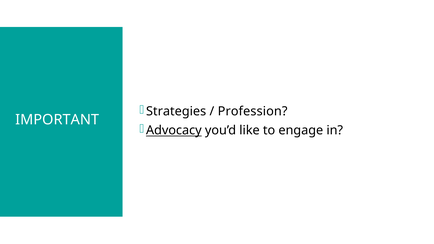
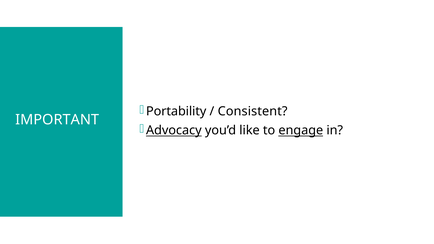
Strategies: Strategies -> Portability (176, 111)
Profession: Profession -> Consistent (253, 111)
engage underline: none -> present (301, 131)
